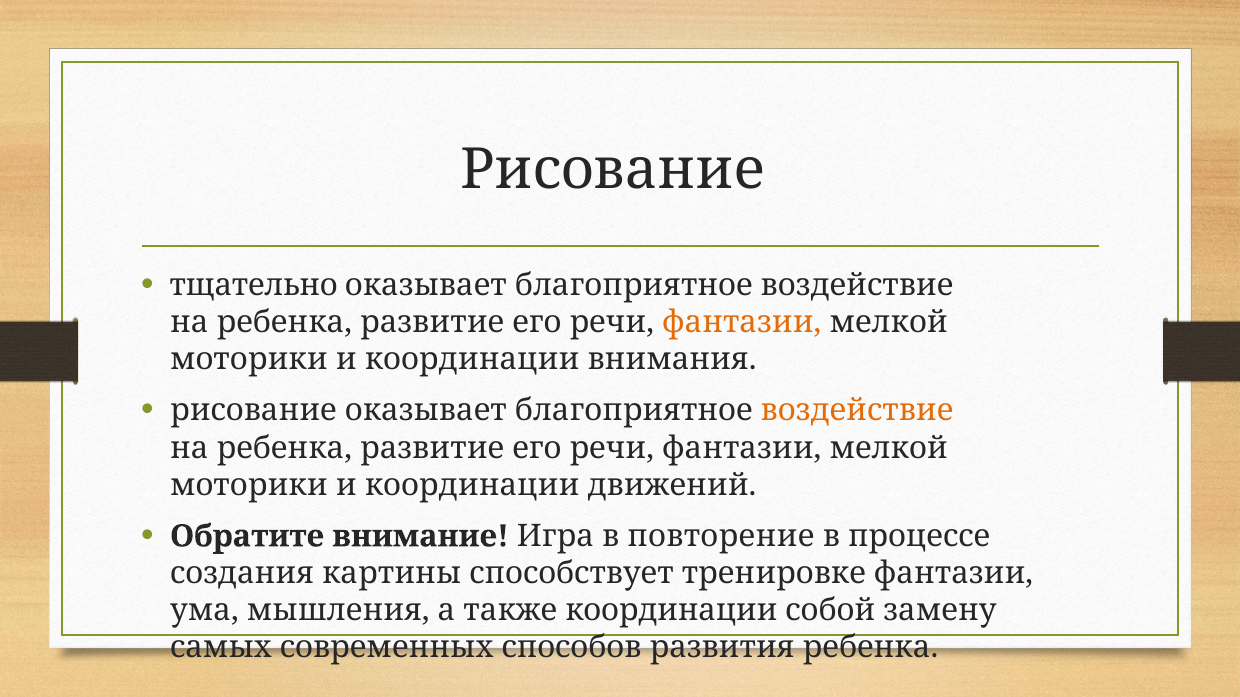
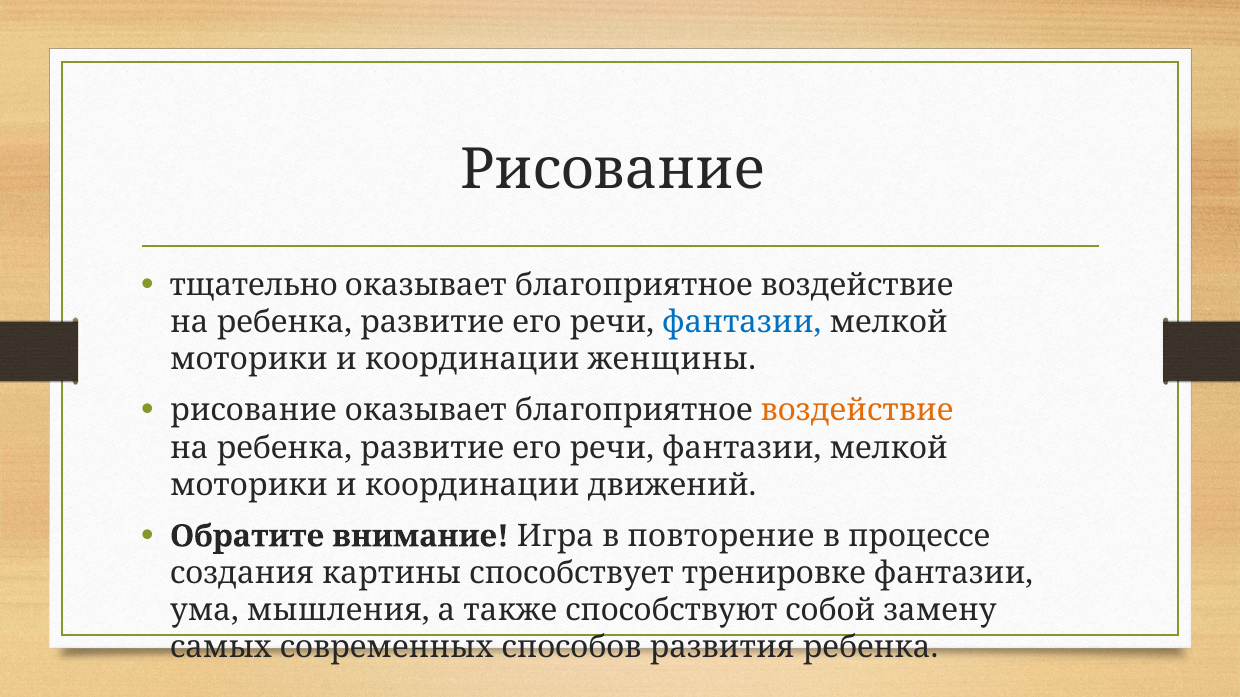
фантазии colour: orange -> blue (742, 323)
внимания: внимания -> женщины (672, 360)
также координации: координации -> способствуют (671, 611)
